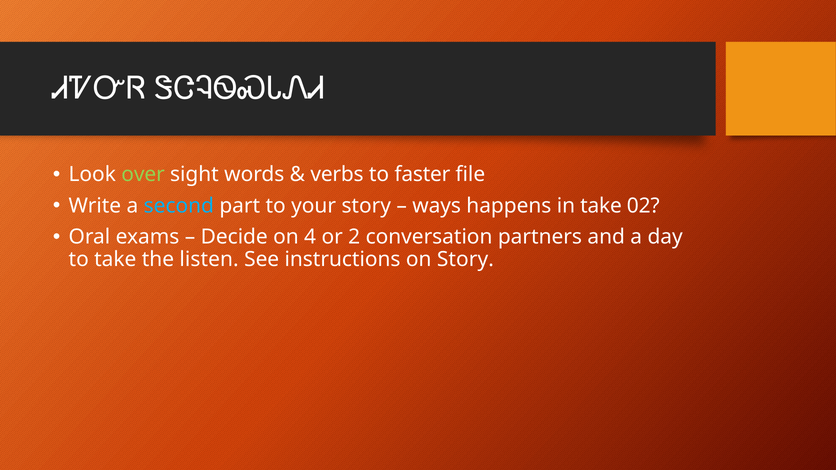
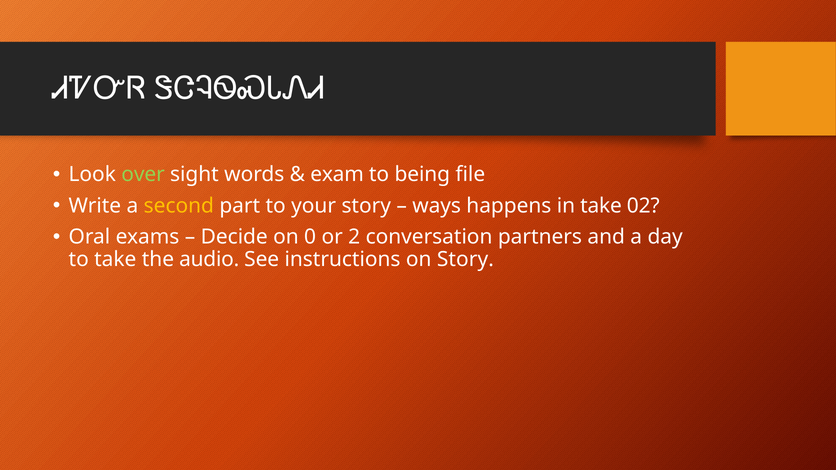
verbs: verbs -> exam (337, 175)
faster: faster -> being (422, 175)
second colour: light blue -> yellow (179, 206)
4: 4 -> 0 (310, 237)
listen: listen -> audio (209, 260)
